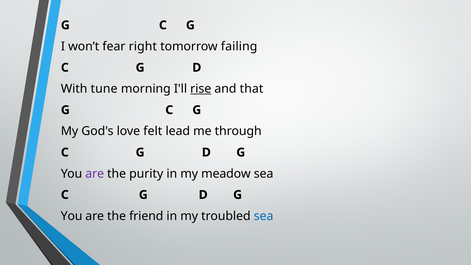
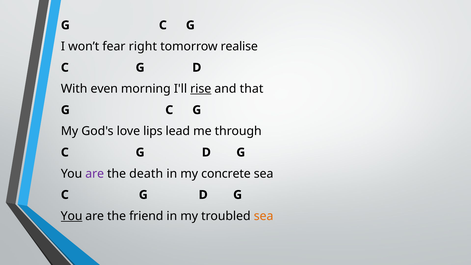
failing: failing -> realise (239, 46)
tune: tune -> even (104, 89)
felt: felt -> lips (153, 131)
purity: purity -> death (146, 174)
meadow: meadow -> concrete (226, 174)
You underline: none -> present (72, 216)
sea colour: blue -> orange (264, 216)
